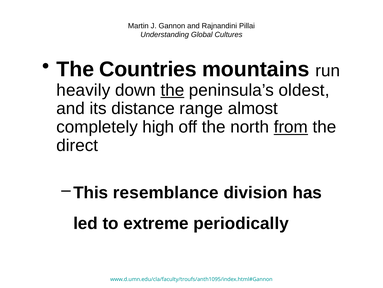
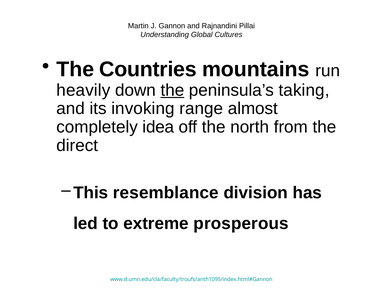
oldest: oldest -> taking (304, 90)
distance: distance -> invoking (143, 108)
high: high -> idea (158, 127)
from underline: present -> none (291, 127)
periodically: periodically -> prosperous (241, 223)
